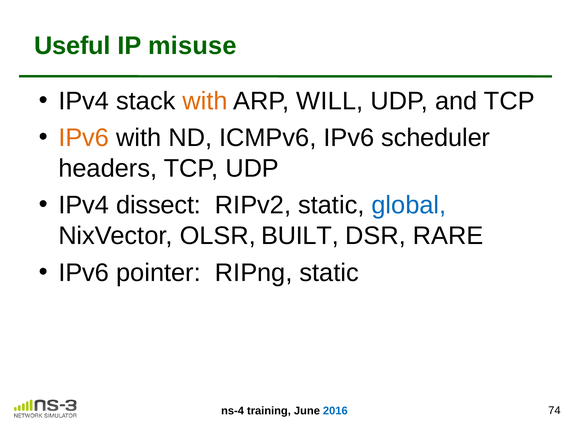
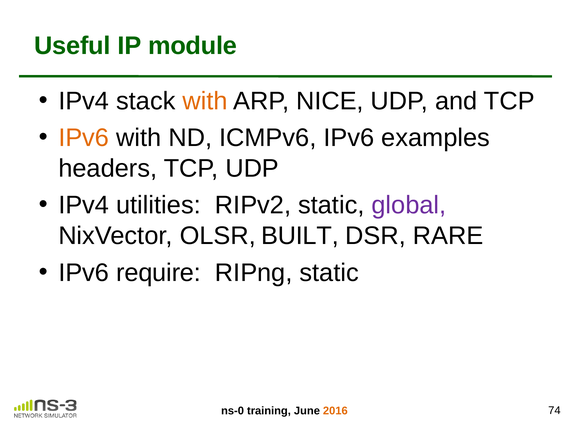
misuse: misuse -> module (193, 46)
WILL: WILL -> NICE (330, 101)
scheduler: scheduler -> examples (436, 138)
dissect: dissect -> utilities (158, 205)
global colour: blue -> purple (409, 205)
pointer: pointer -> require (159, 272)
ns-4: ns-4 -> ns-0 (233, 410)
2016 colour: blue -> orange (335, 410)
